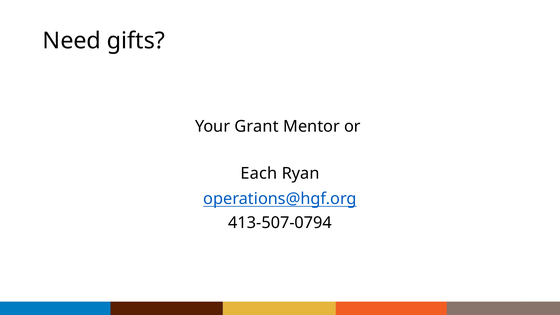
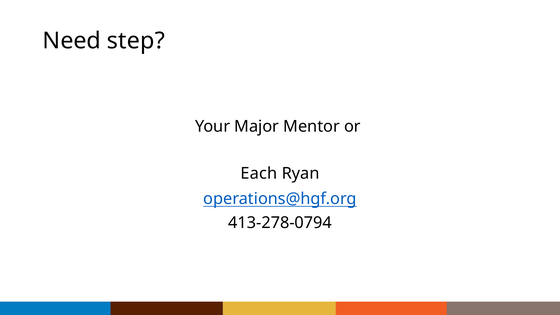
gifts: gifts -> step (136, 41)
Grant: Grant -> Major (257, 127)
413-507-0794: 413-507-0794 -> 413-278-0794 (280, 223)
